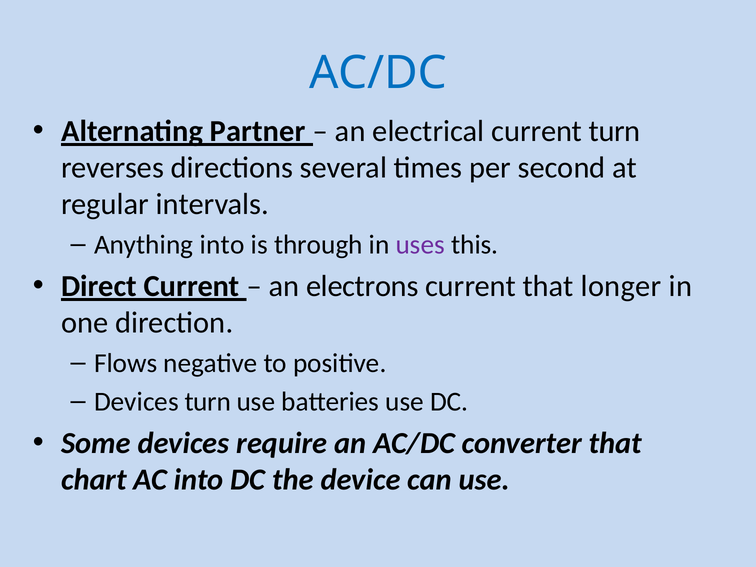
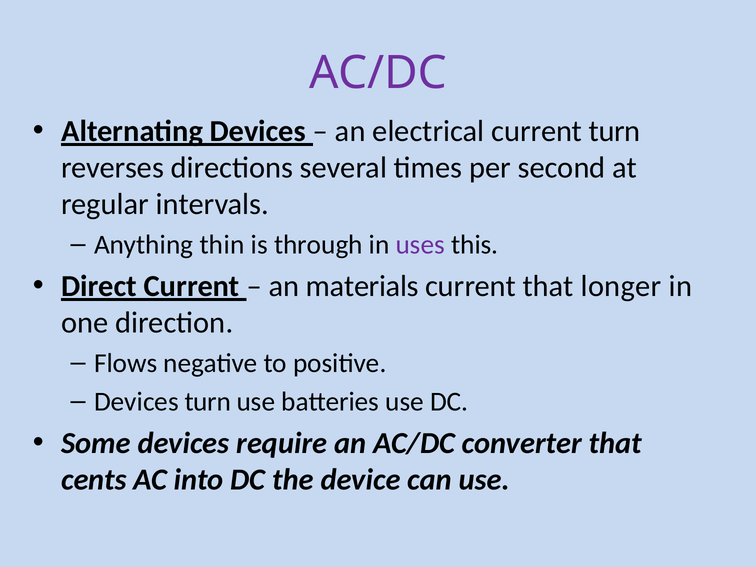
AC/DC colour: blue -> purple (378, 73)
Alternating Partner: Partner -> Devices (258, 131)
Anything into: into -> thin (222, 245)
electrons: electrons -> materials (362, 286)
chart: chart -> cents (94, 480)
